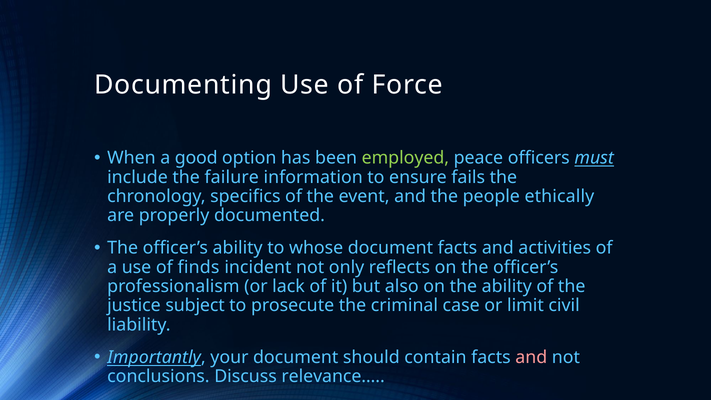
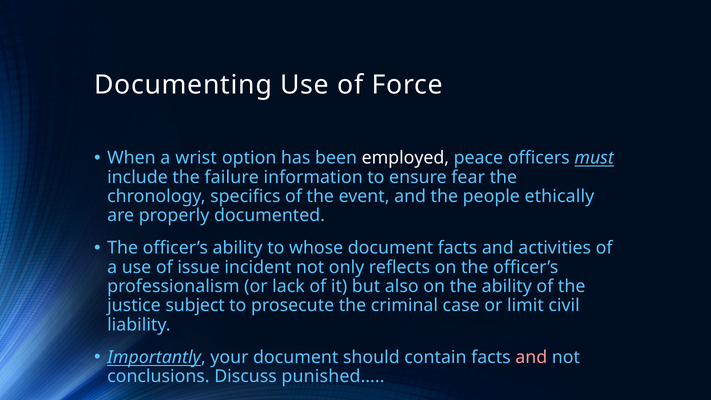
good: good -> wrist (196, 158)
employed colour: light green -> white (405, 158)
fails: fails -> fear (468, 177)
finds: finds -> issue (199, 267)
relevance…: relevance… -> punished… (333, 377)
